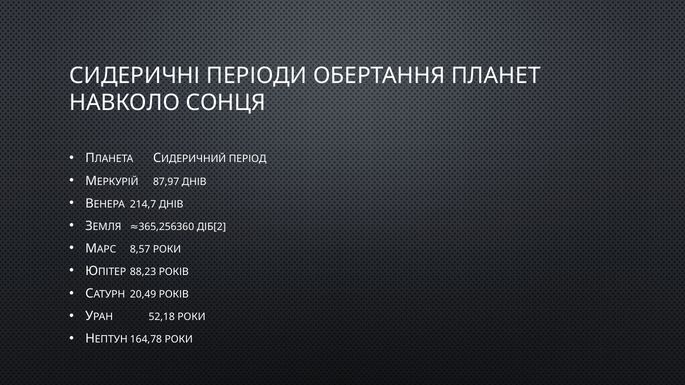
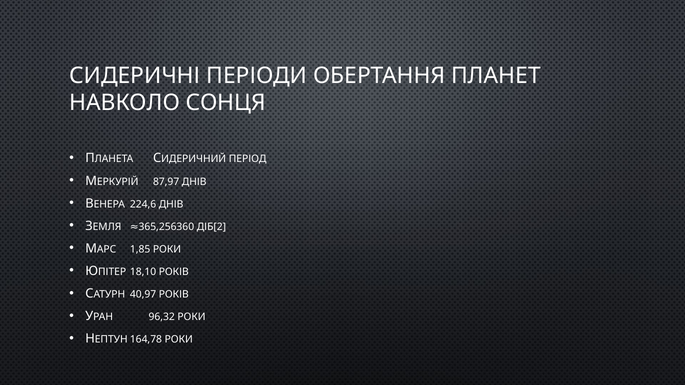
214,7: 214,7 -> 224,6 (143, 204)
8,57: 8,57 -> 1,85 (140, 249)
88,23: 88,23 -> 18,10 (143, 272)
20,49: 20,49 -> 40,97 (143, 295)
52,18: 52,18 -> 96,32 (162, 317)
